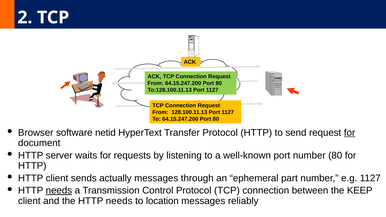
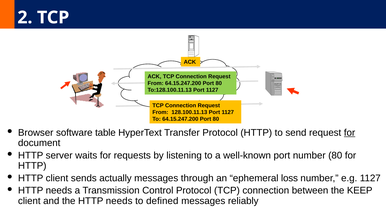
netid: netid -> table (105, 133)
part: part -> loss (289, 178)
needs underline: present -> none (59, 191)
location: location -> defined (162, 201)
